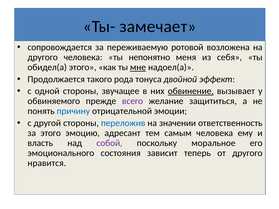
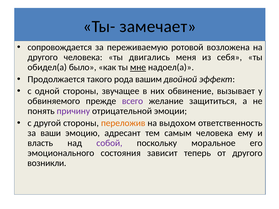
непонятно: непонятно -> двигались (149, 57)
обидел(а этого: этого -> было (83, 67)
тонуса: тонуса -> вашим (149, 79)
обвинение underline: present -> none (191, 91)
причину colour: blue -> purple (73, 111)
переложив colour: blue -> orange (123, 123)
значении: значении -> выдохом (177, 123)
за этого: этого -> ваши (51, 133)
нравится: нравится -> возникли (47, 163)
